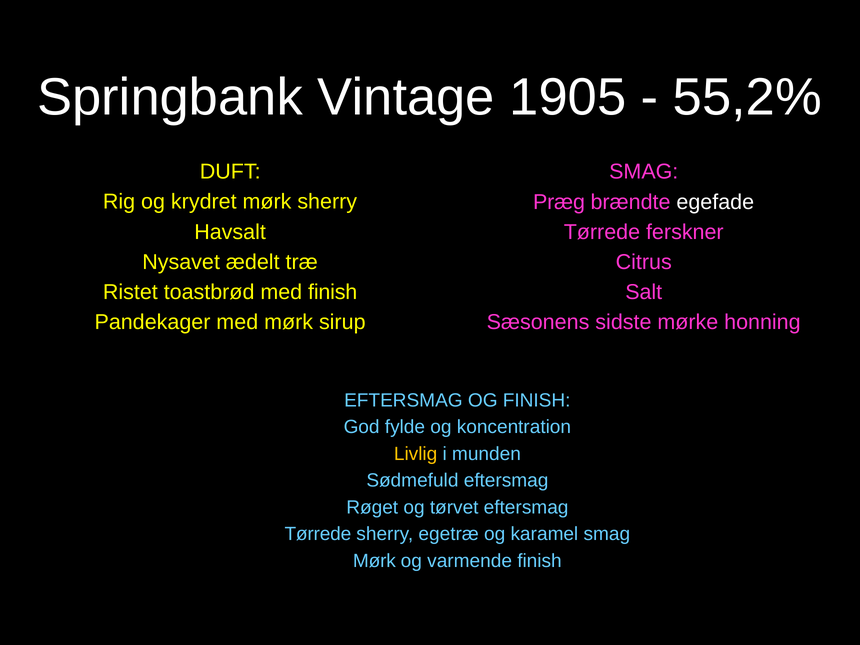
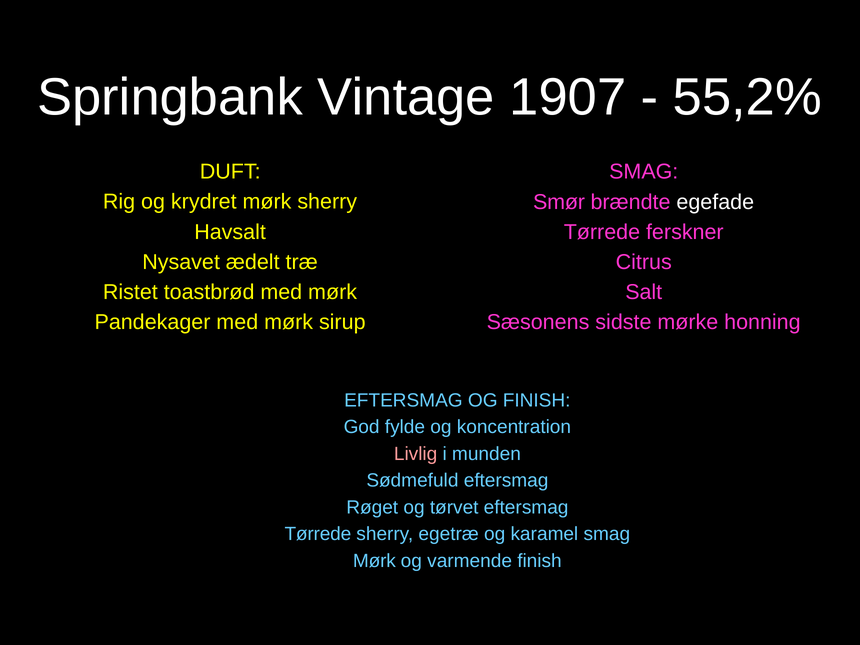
1905: 1905 -> 1907 (568, 97)
Præg: Præg -> Smør (559, 202)
toastbrød med finish: finish -> mørk (333, 292)
Livlig colour: yellow -> pink (416, 454)
